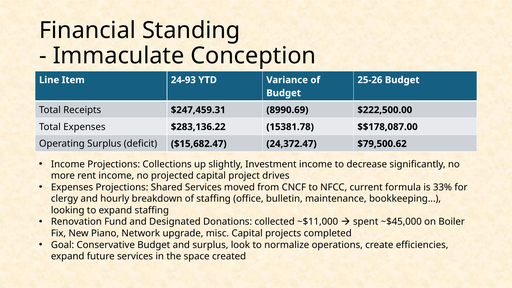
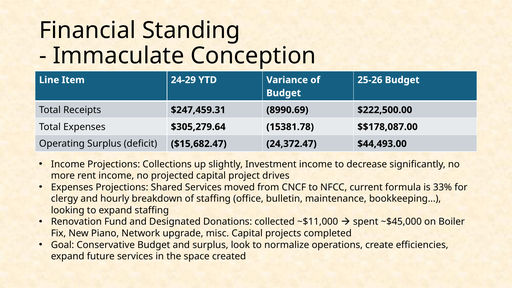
24-93: 24-93 -> 24-29 (183, 80)
$283,136.22: $283,136.22 -> $305,279.64 (198, 127)
$79,500.62: $79,500.62 -> $44,493.00 (382, 144)
